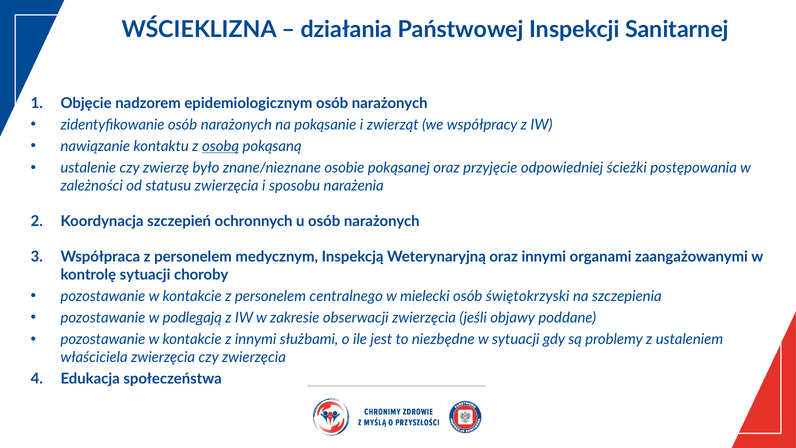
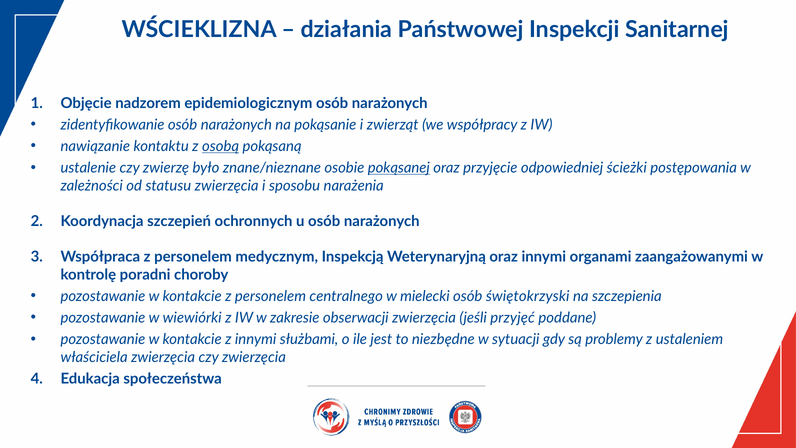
pokąsanej underline: none -> present (399, 168)
kontrolę sytuacji: sytuacji -> poradni (145, 275)
podlegają: podlegają -> wiewiórki (192, 318)
objawy: objawy -> przyjęć (513, 318)
